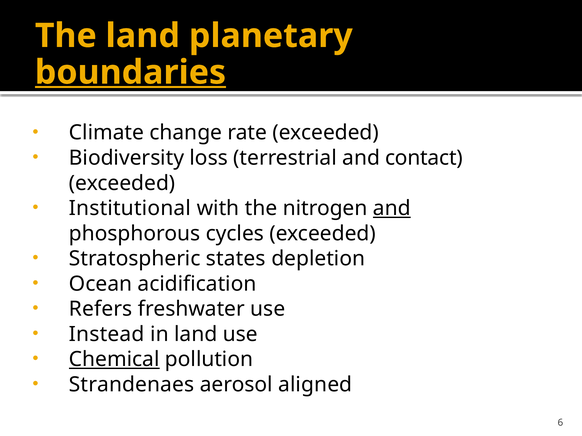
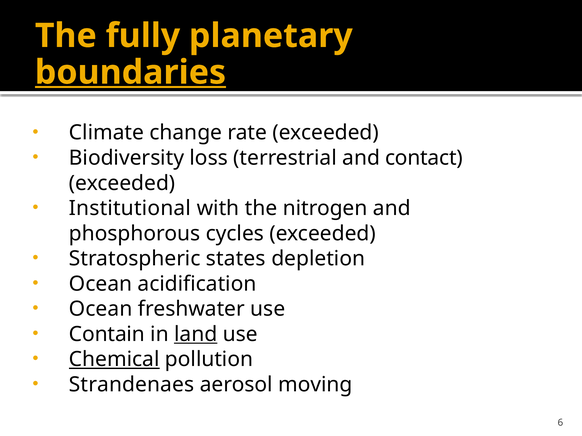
The land: land -> fully (143, 36)
and underline: present -> none (392, 208)
Refers: Refers -> Ocean (101, 309)
Instead: Instead -> Contain (107, 335)
land underline: none -> present (196, 335)
aligned: aligned -> moving (315, 385)
